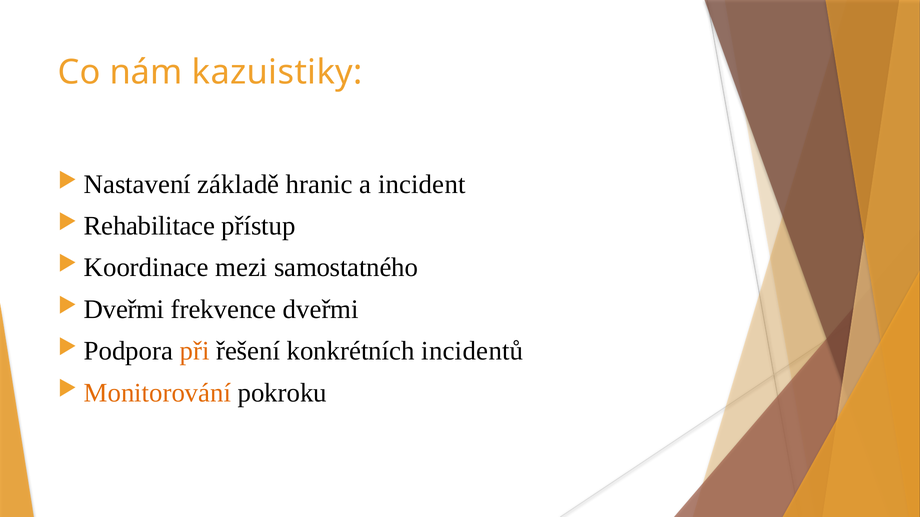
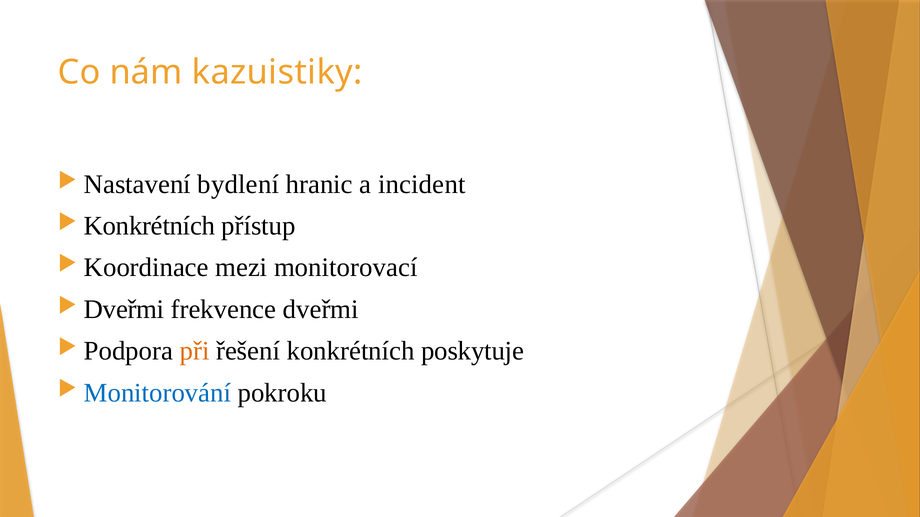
základě: základě -> bydlení (238, 184)
Rehabilitace: Rehabilitace -> Konkrétních (149, 226)
samostatného: samostatného -> monitorovací (346, 268)
incidentů: incidentů -> poskytuje (473, 351)
Monitorování colour: orange -> blue (157, 393)
